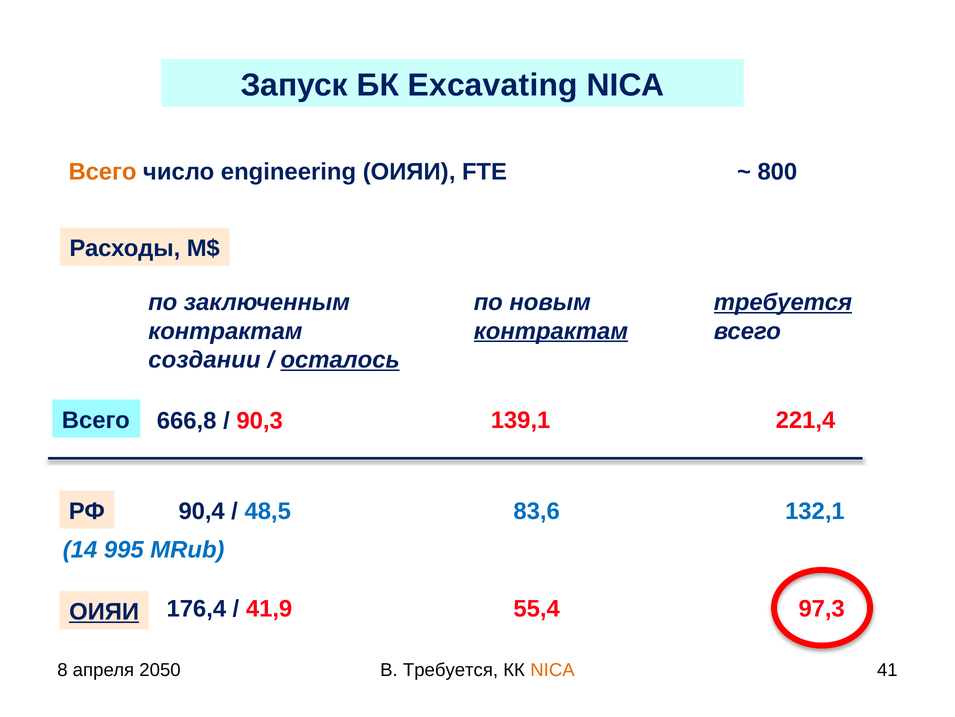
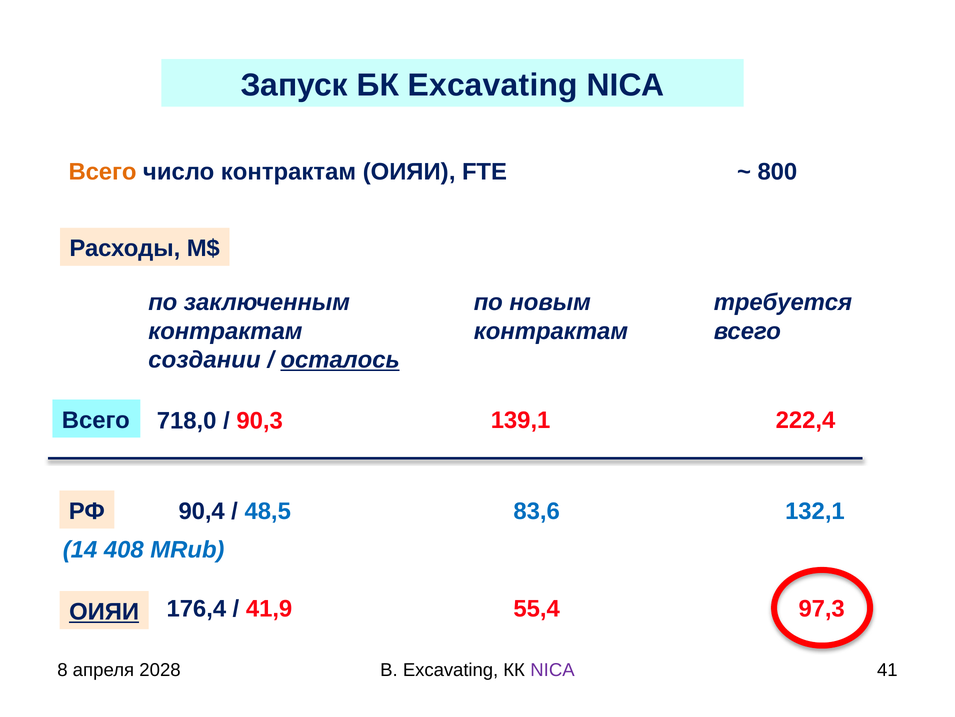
число engineering: engineering -> контрактам (288, 172)
требуется underline: present -> none (783, 302)
контрактам underline: present -> none (551, 331)
666,8: 666,8 -> 718,0 (187, 420)
221,4: 221,4 -> 222,4 (806, 420)
995: 995 -> 408 (124, 549)
2050: 2050 -> 2028 (160, 669)
В Требуется: Требуется -> Excavating (451, 669)
NICA colour: orange -> purple (553, 669)
